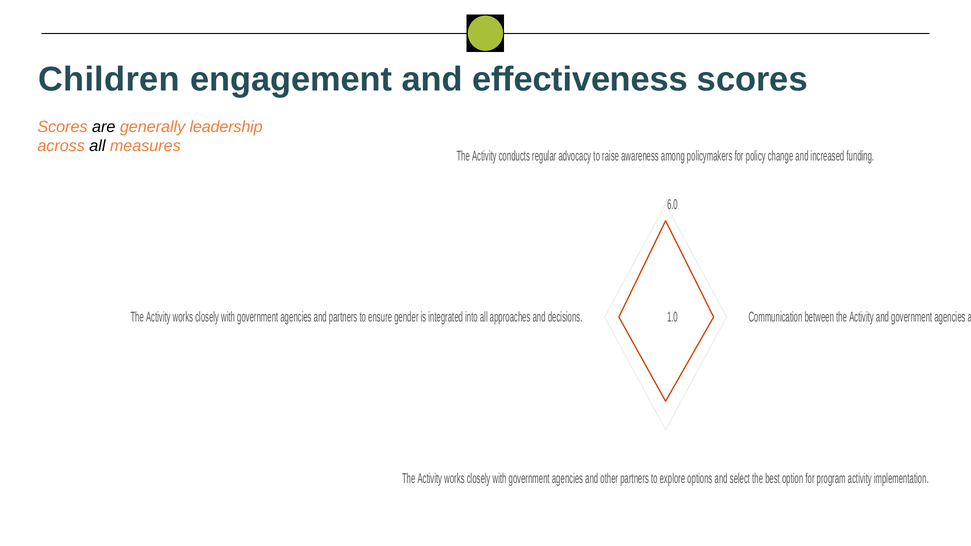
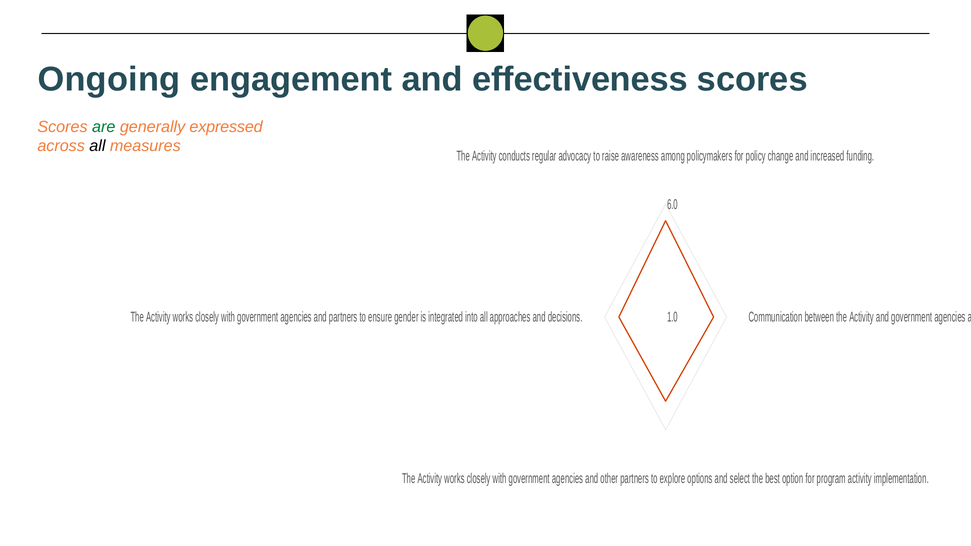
Children: Children -> Ongoing (109, 80)
are colour: black -> green (104, 127)
leadership: leadership -> expressed (226, 127)
